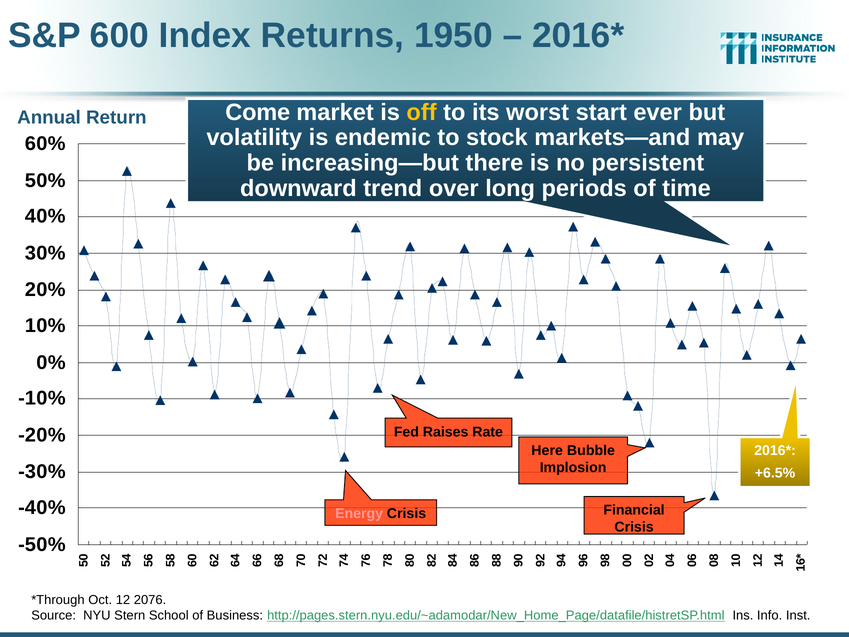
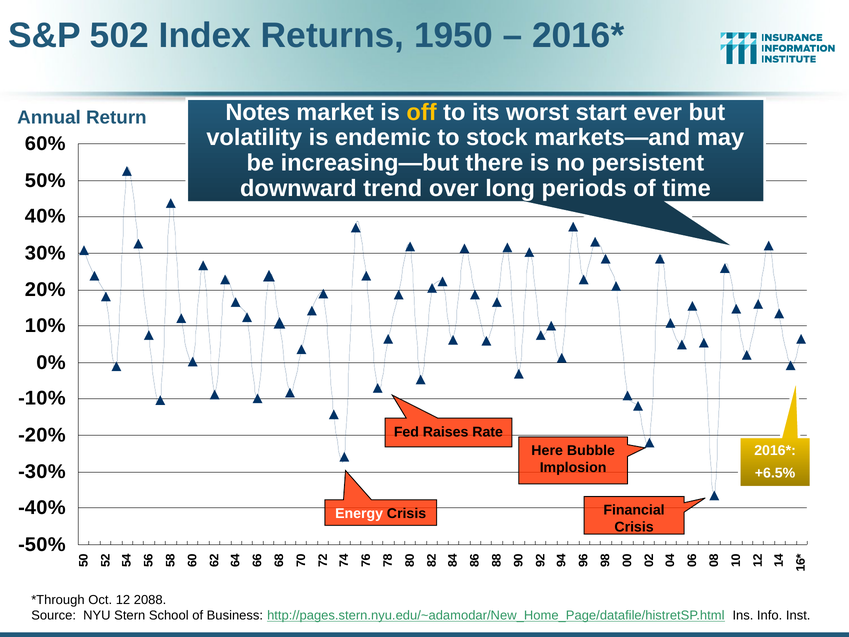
600: 600 -> 502 (119, 36)
Come: Come -> Notes (258, 112)
Energy colour: pink -> white (359, 513)
2076: 2076 -> 2088 (150, 600)
